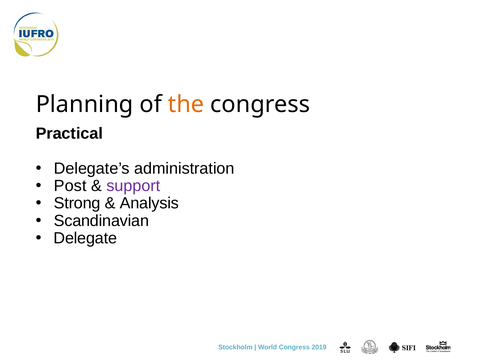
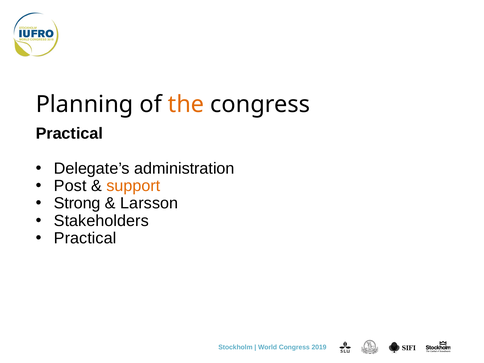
support colour: purple -> orange (133, 186)
Analysis: Analysis -> Larsson (149, 203)
Scandinavian: Scandinavian -> Stakeholders (101, 221)
Delegate: Delegate -> Practical (85, 238)
